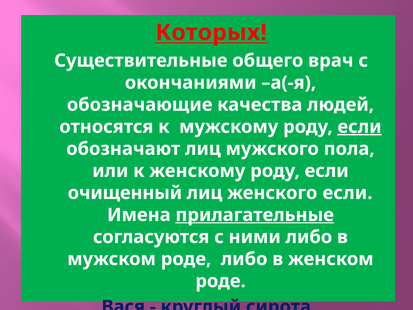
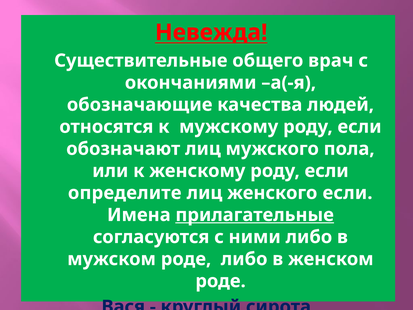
Которых: Которых -> Невежда (211, 32)
если underline: present -> none (359, 127)
очищенный: очищенный -> определите (125, 193)
